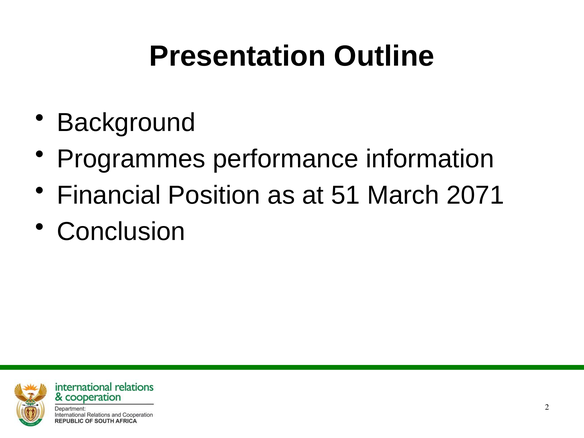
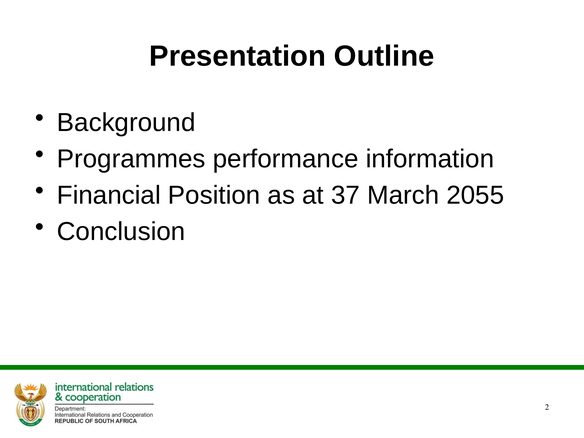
51: 51 -> 37 (345, 195)
2071: 2071 -> 2055 (475, 195)
